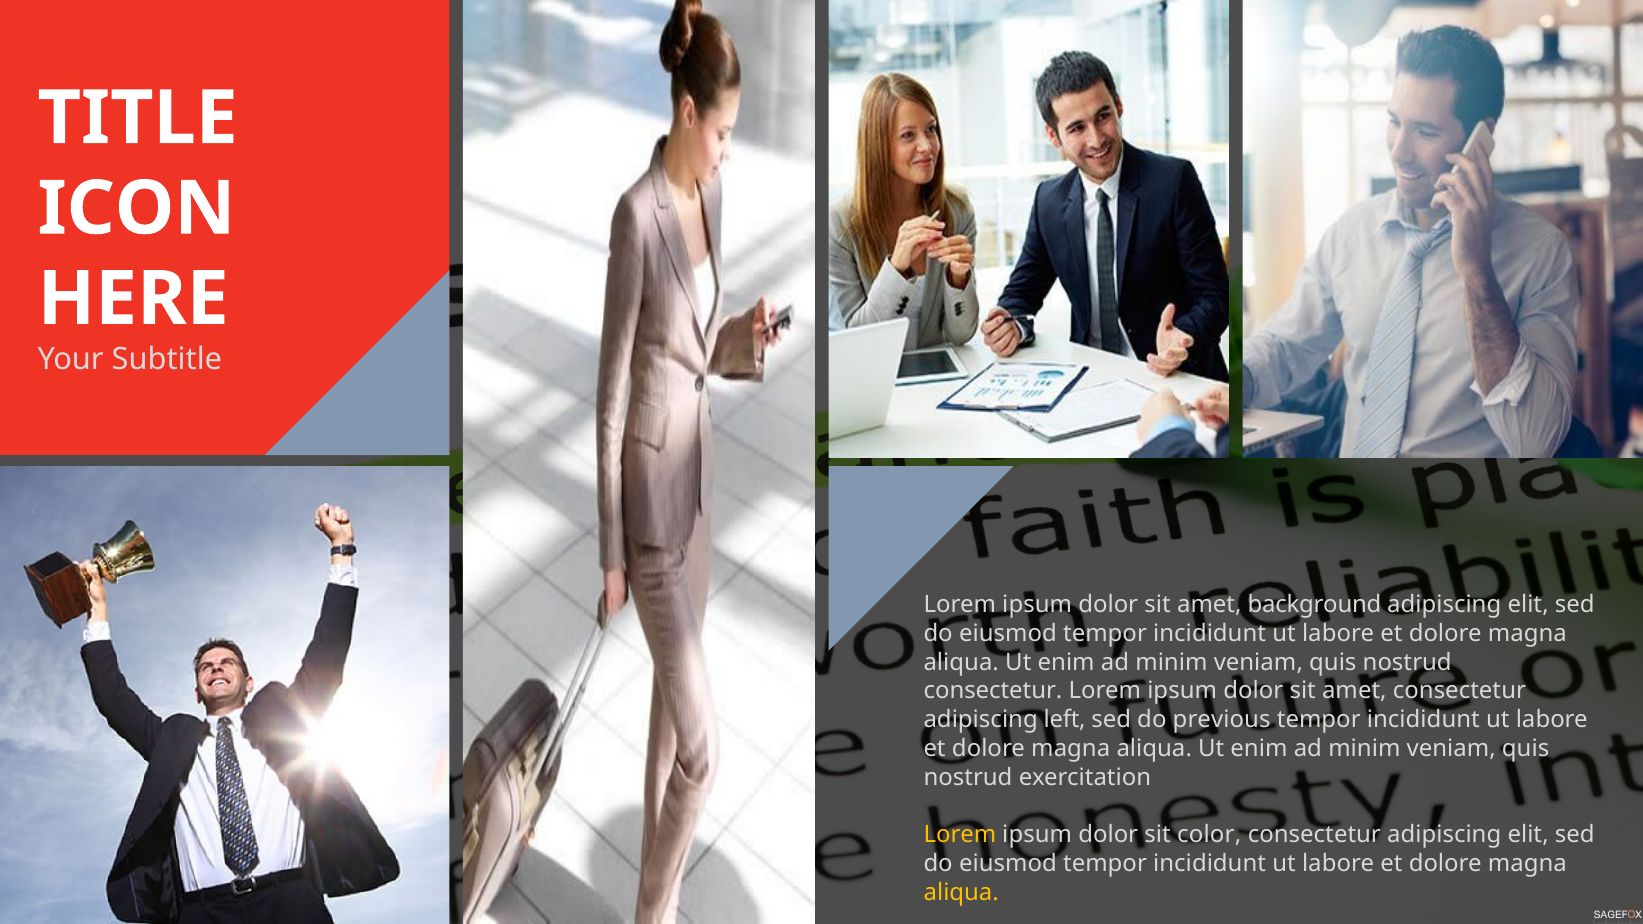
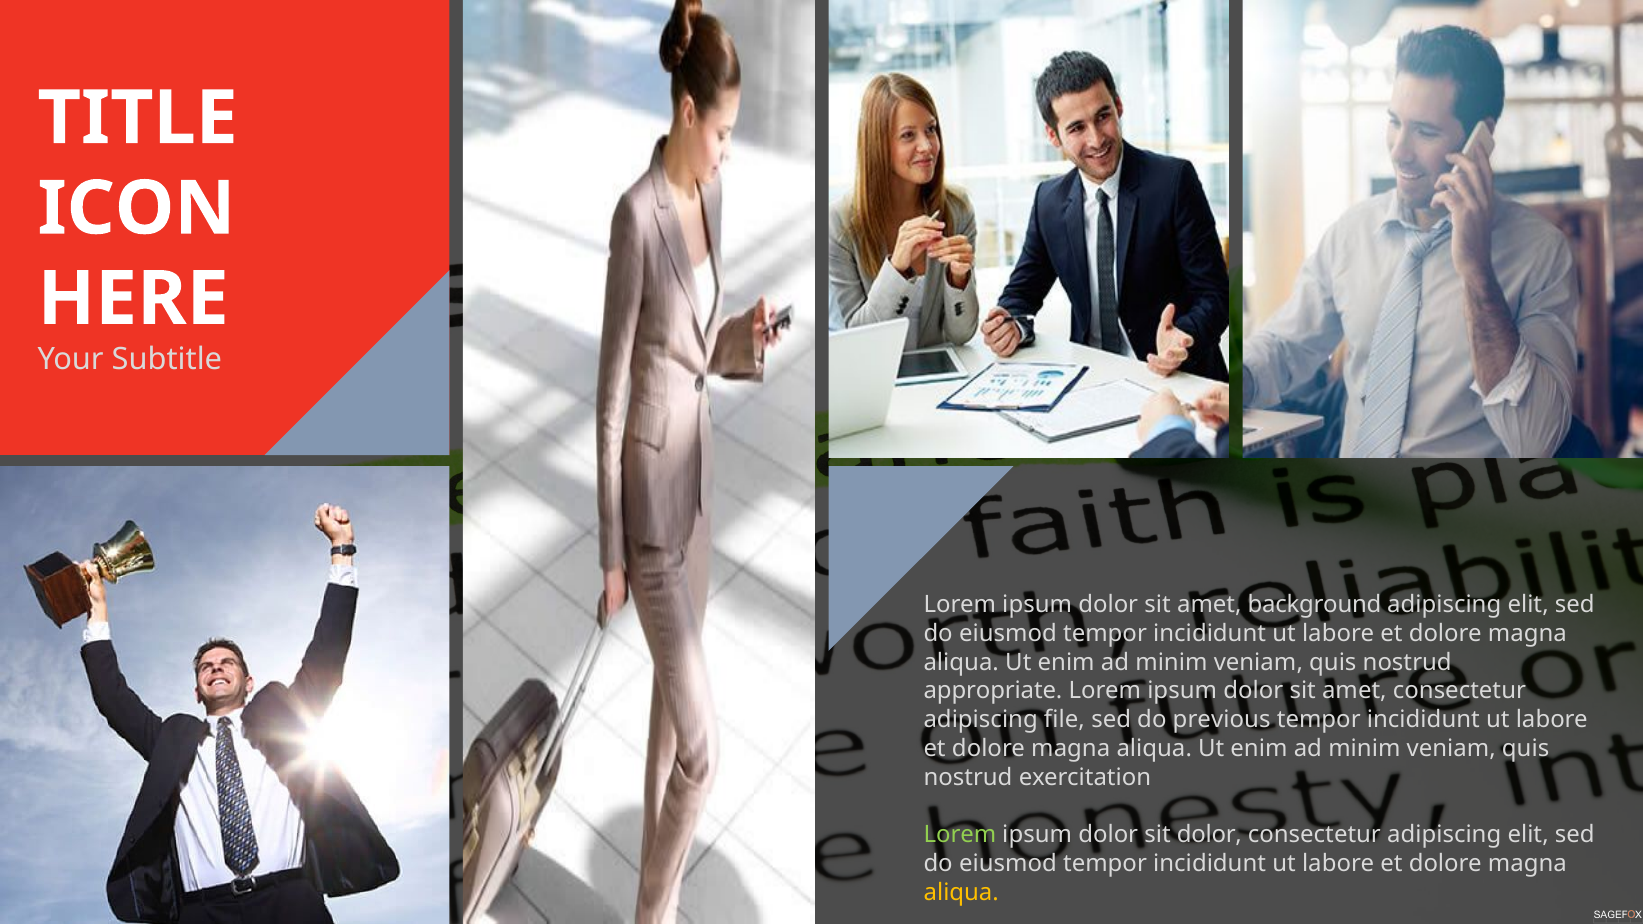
consectetur: consectetur -> appropriate (993, 691)
left: left -> file (1064, 720)
Lorem colour: yellow -> light green (960, 835)
sit color: color -> dolor (1209, 835)
